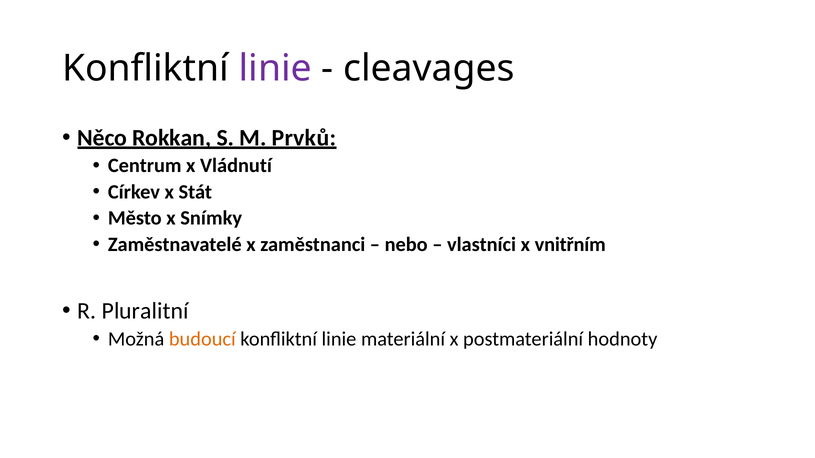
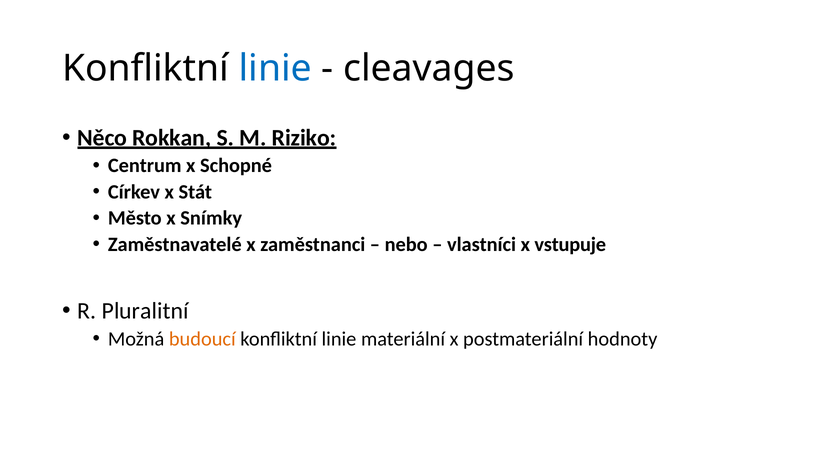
linie colour: purple -> blue (275, 68)
Prvků: Prvků -> Riziko (304, 138)
Vládnutí: Vládnutí -> Schopné (236, 166)
vnitřním: vnitřním -> vstupuje (570, 245)
